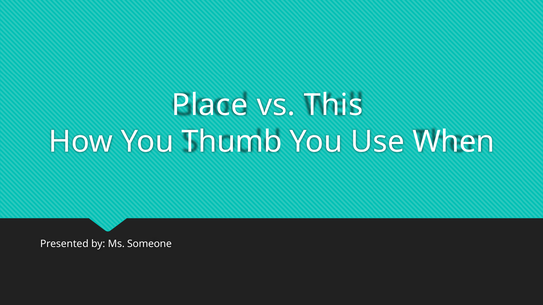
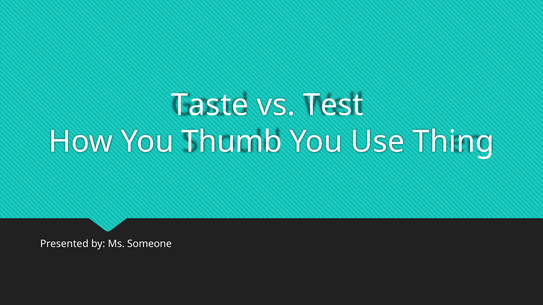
Place: Place -> Taste (210, 105)
This: This -> Test (333, 105)
When: When -> Thing (453, 142)
